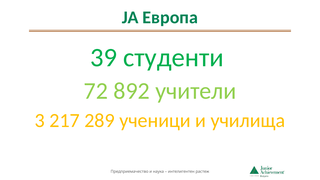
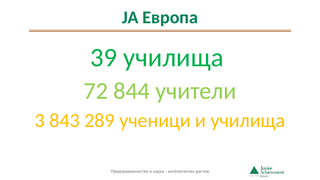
39 студенти: студенти -> училища (173, 57)
892: 892 -> 844 (132, 91)
217: 217 -> 843 (65, 121)
